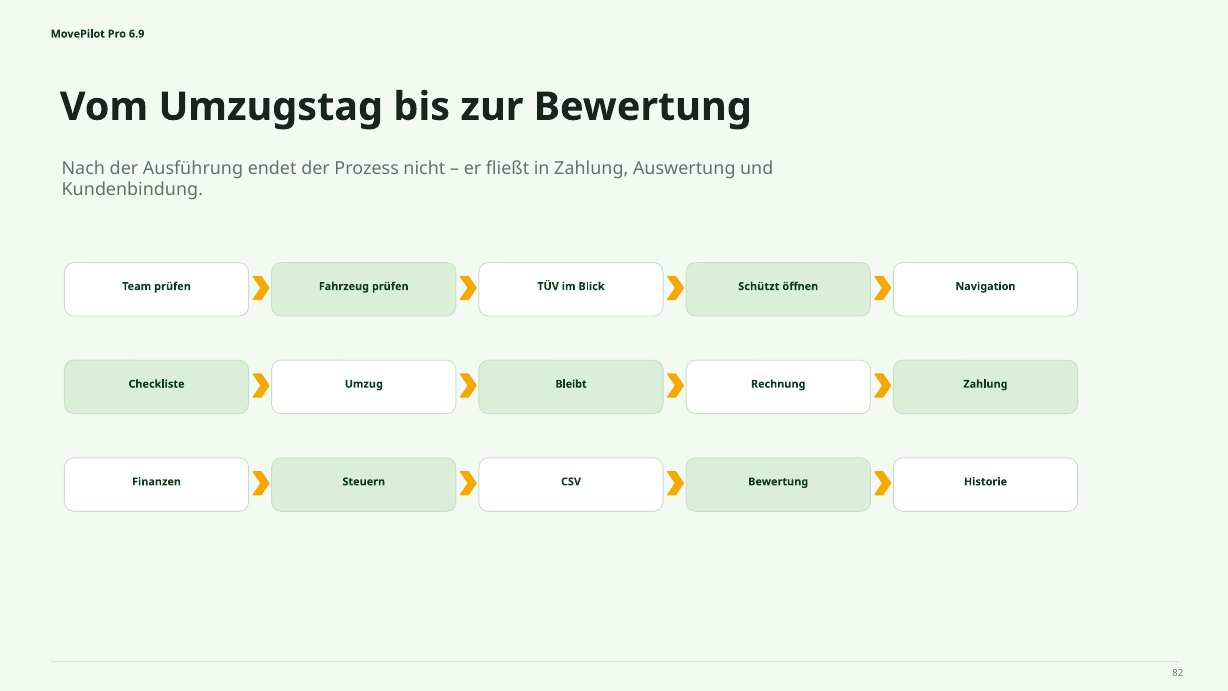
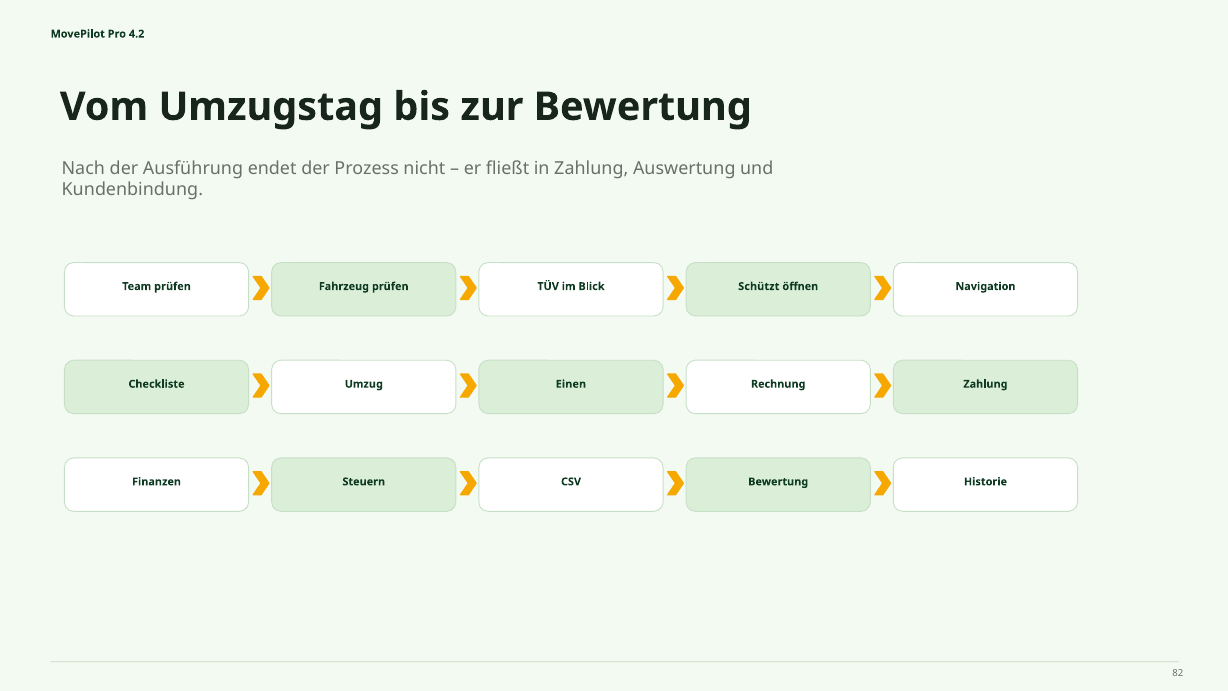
6.9: 6.9 -> 4.2 (137, 34)
Bleibt: Bleibt -> Einen (571, 384)
